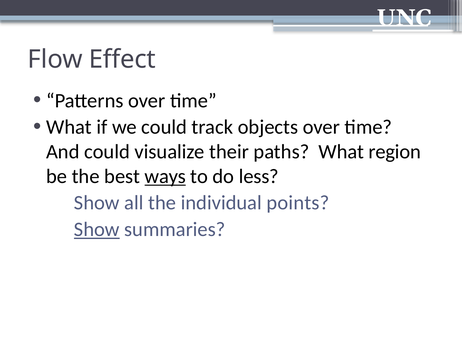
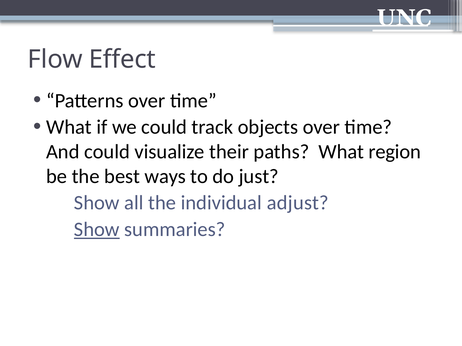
ways underline: present -> none (165, 177)
less: less -> just (259, 177)
points: points -> adjust (298, 203)
